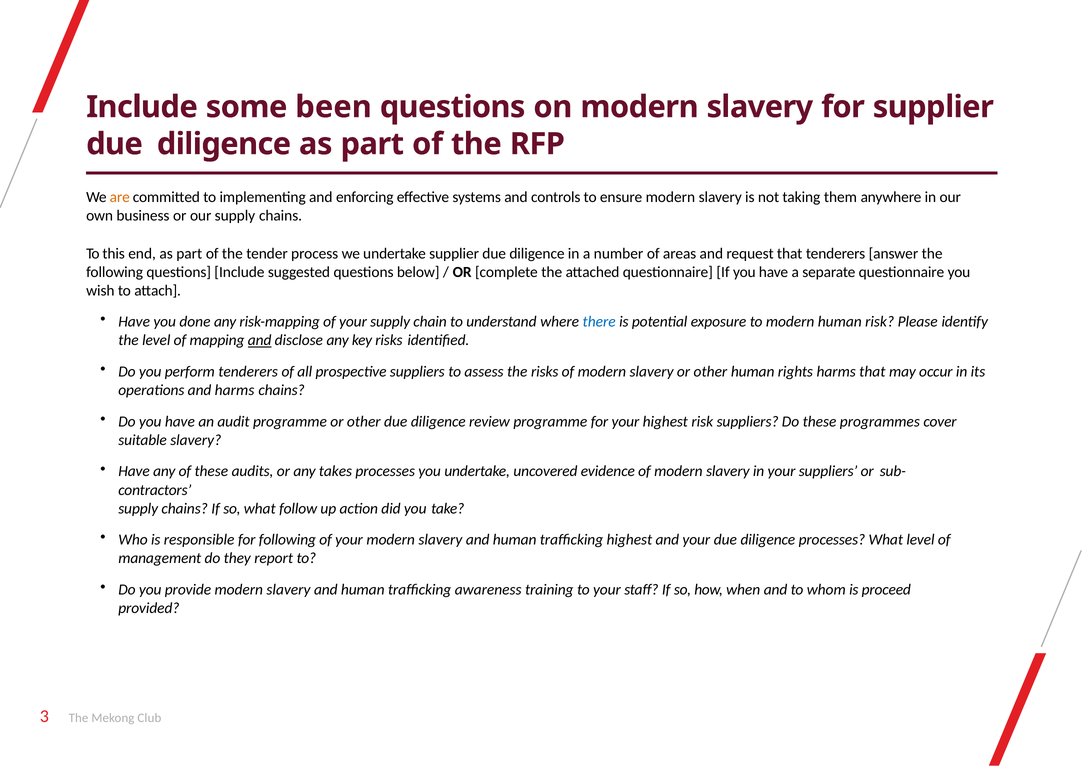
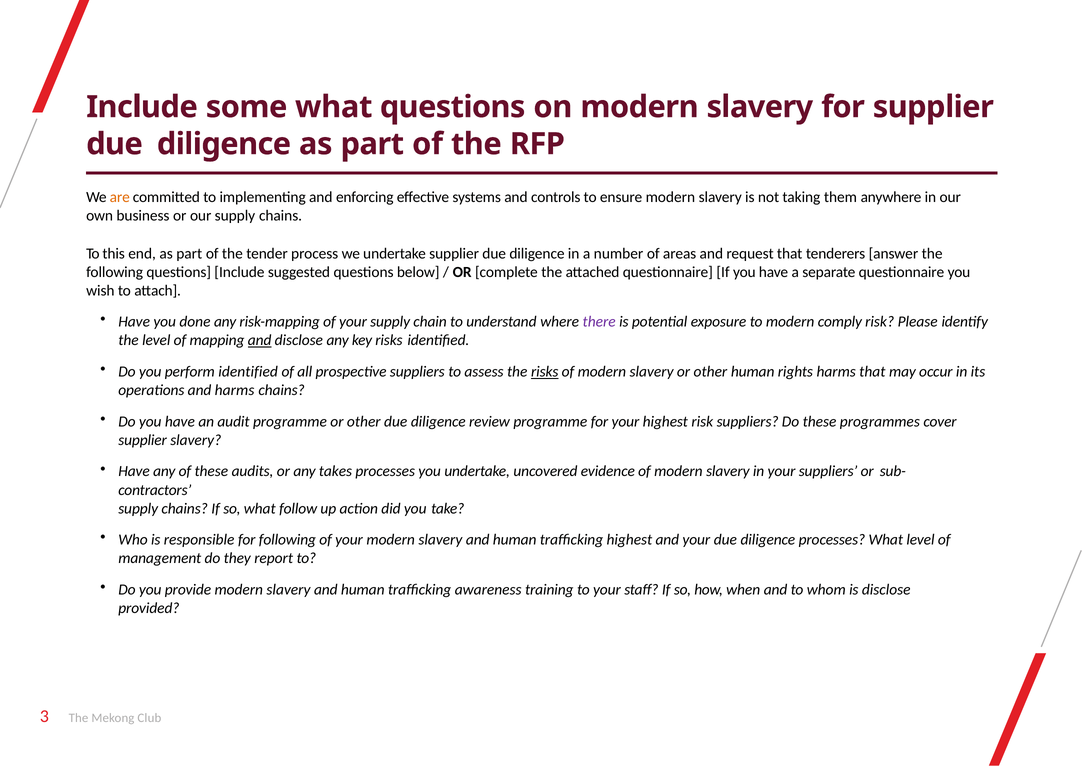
some been: been -> what (334, 107)
there colour: blue -> purple (599, 322)
modern human: human -> comply (840, 322)
perform tenderers: tenderers -> identified (248, 371)
risks underline: none -> present (545, 371)
suitable: suitable -> supplier (143, 440)
is proceed: proceed -> disclose (886, 589)
